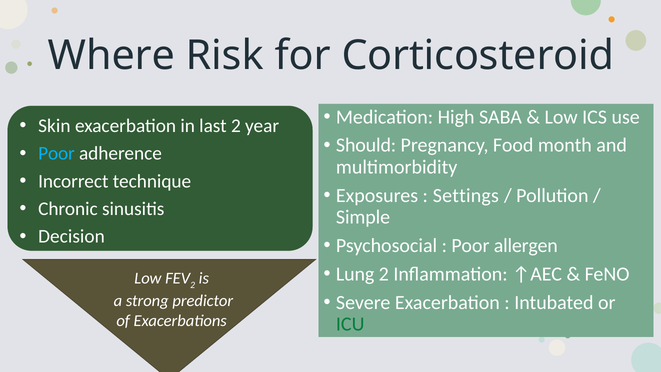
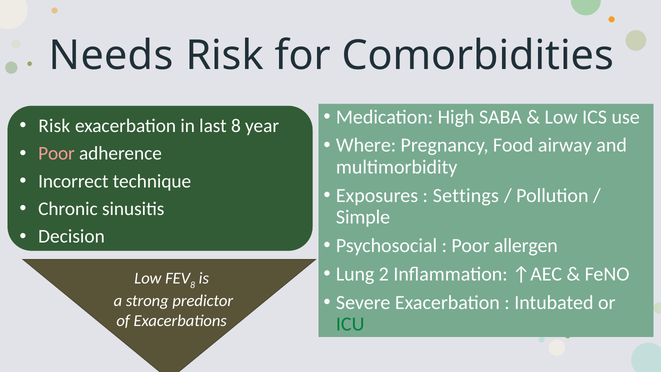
Where: Where -> Needs (111, 55)
Corticosteroid: Corticosteroid -> Comorbidities (478, 55)
Skin: Skin -> Risk (54, 126)
last 2: 2 -> 8 (236, 126)
Should: Should -> Where (366, 145)
month: month -> airway (565, 145)
Poor colour: light blue -> pink (56, 153)
2: 2 -> 8 (193, 285)
